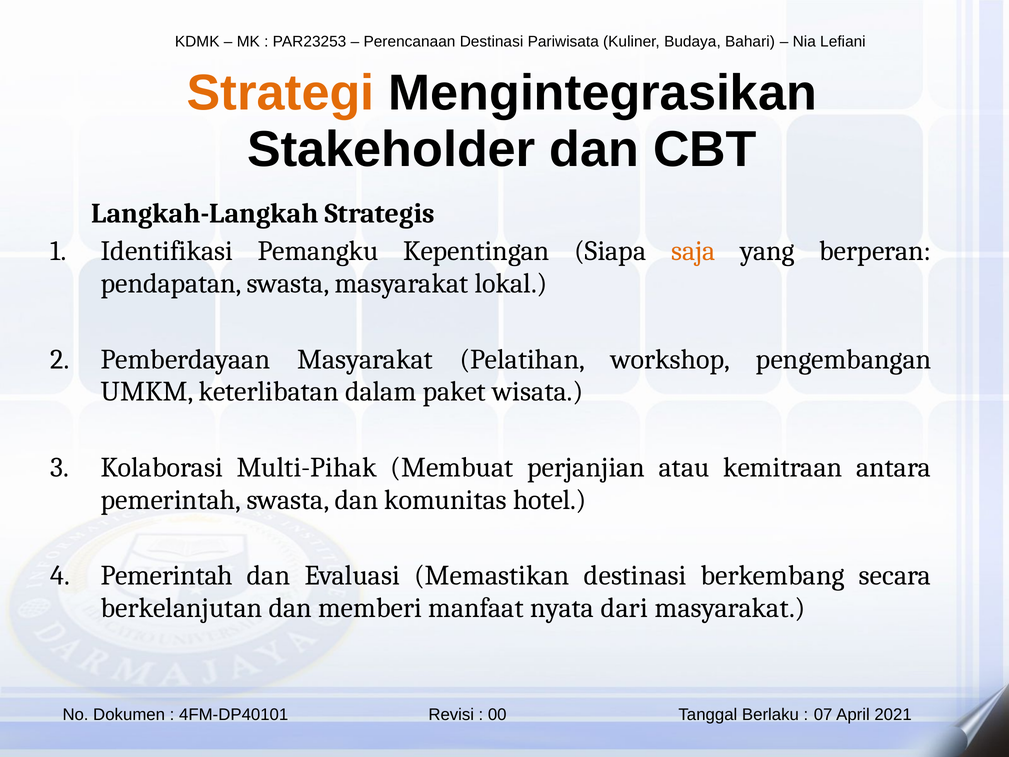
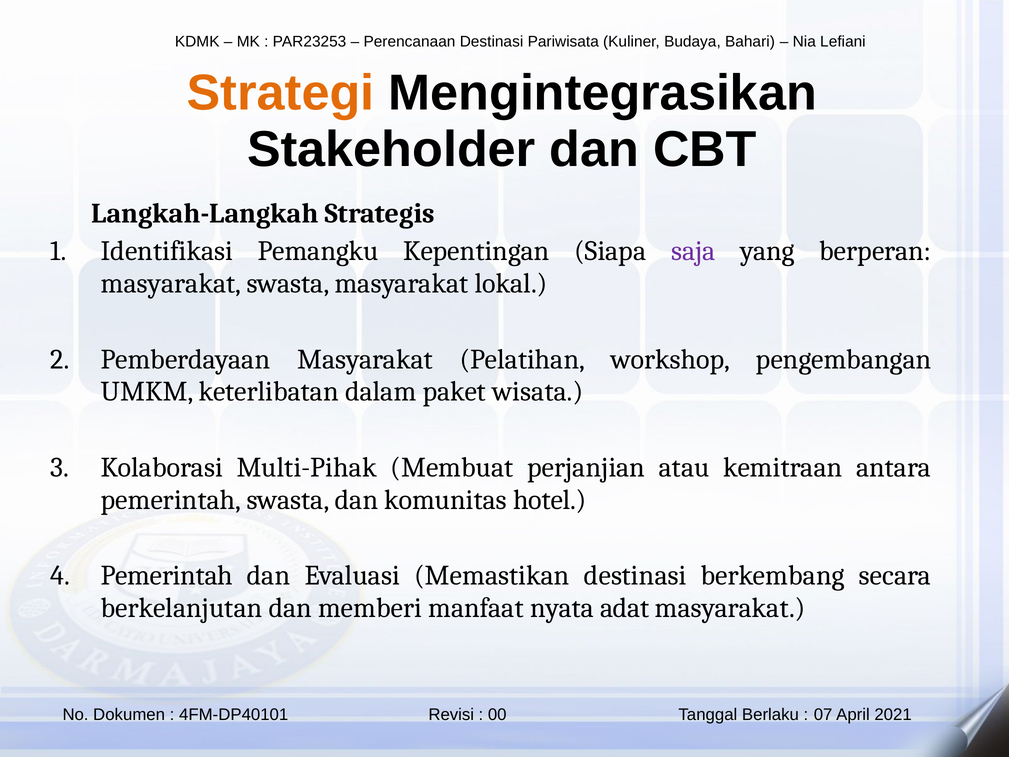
saja colour: orange -> purple (693, 251)
pendapatan: pendapatan -> masyarakat (171, 283)
dari: dari -> adat (625, 608)
